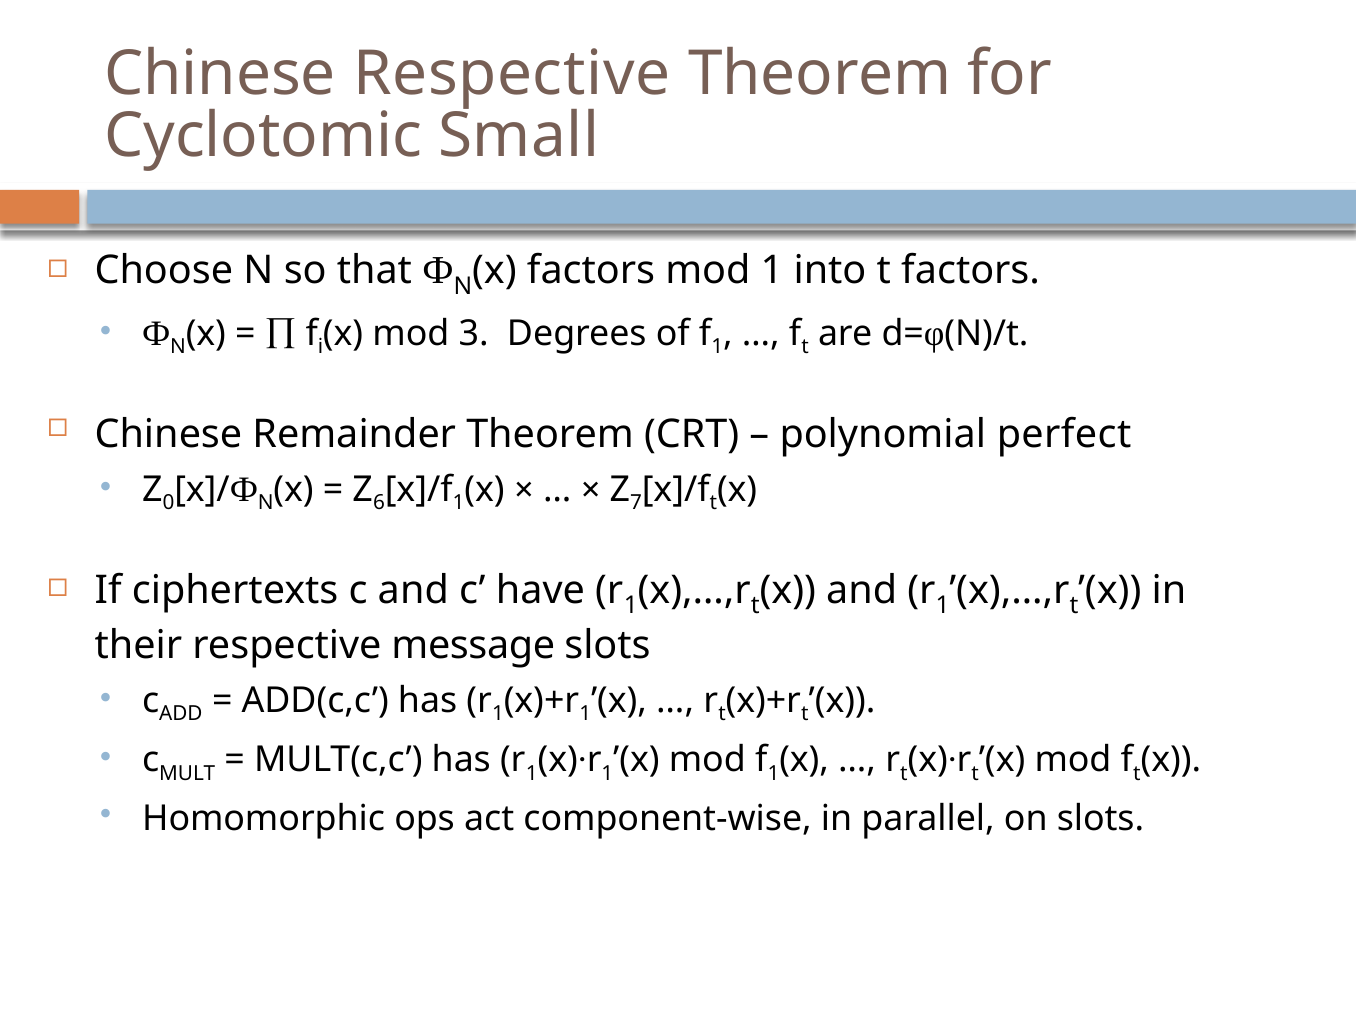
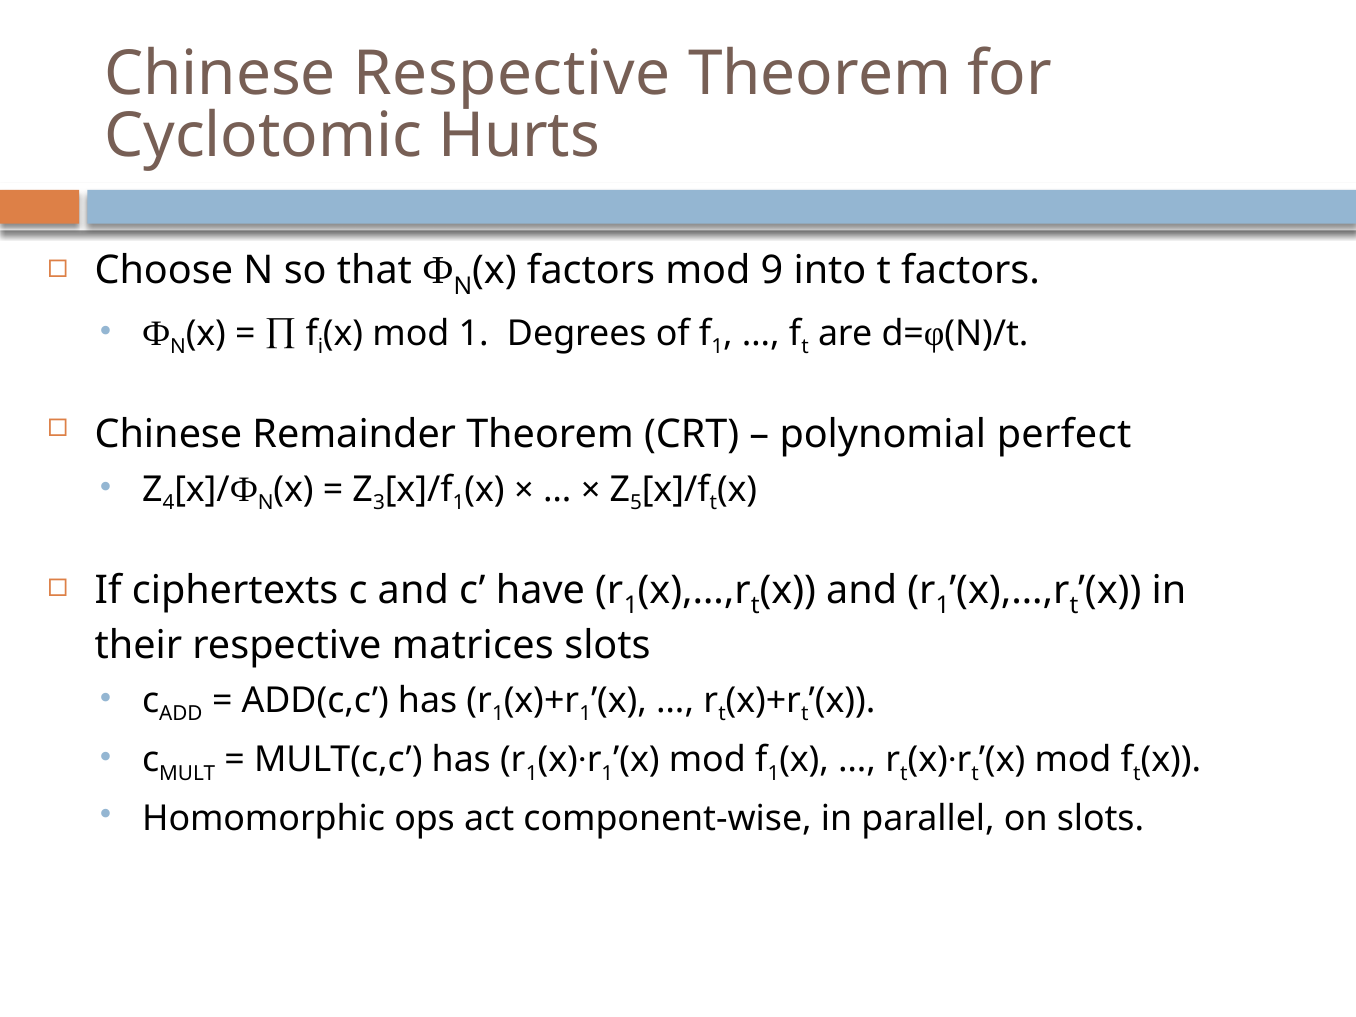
Small: Small -> Hurts (519, 136)
mod 1: 1 -> 9 (772, 270)
mod 3: 3 -> 1 (474, 333)
0: 0 -> 4 (168, 503)
6: 6 -> 3 (379, 503)
7: 7 -> 5 (636, 503)
message: message -> matrices (473, 645)
